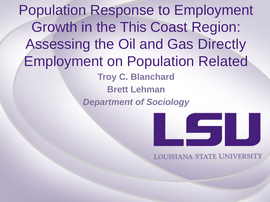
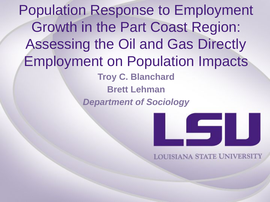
This: This -> Part (133, 27)
Related: Related -> Impacts (223, 62)
